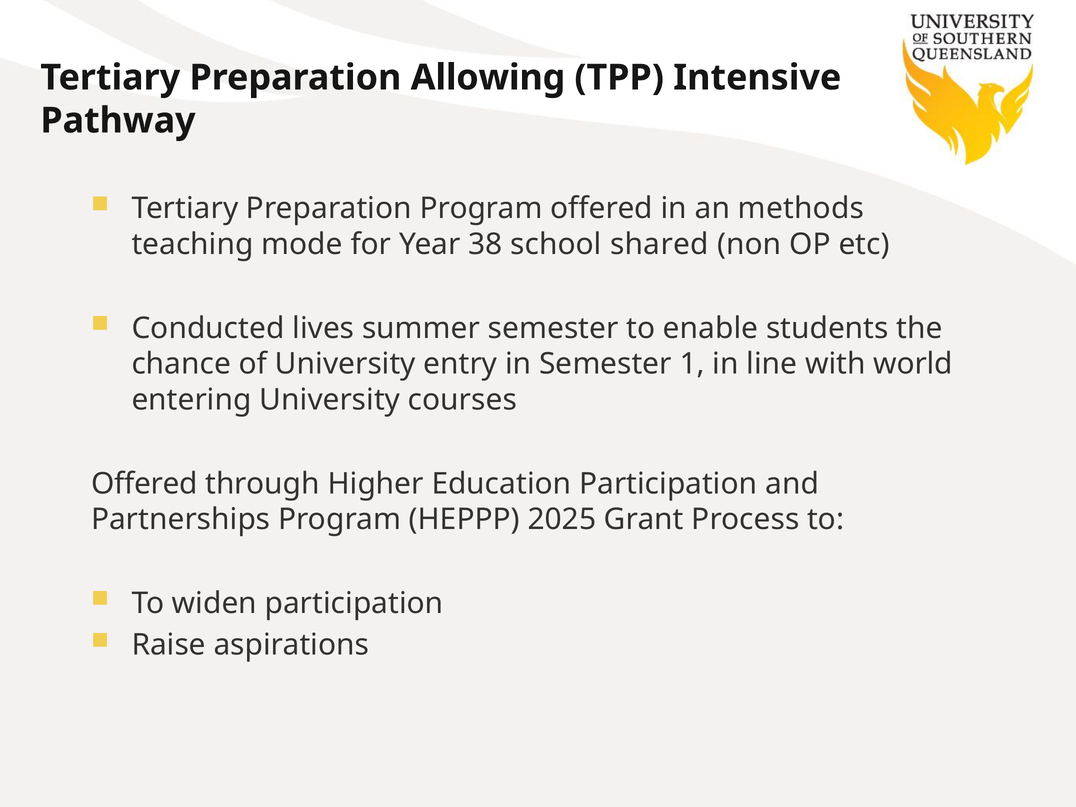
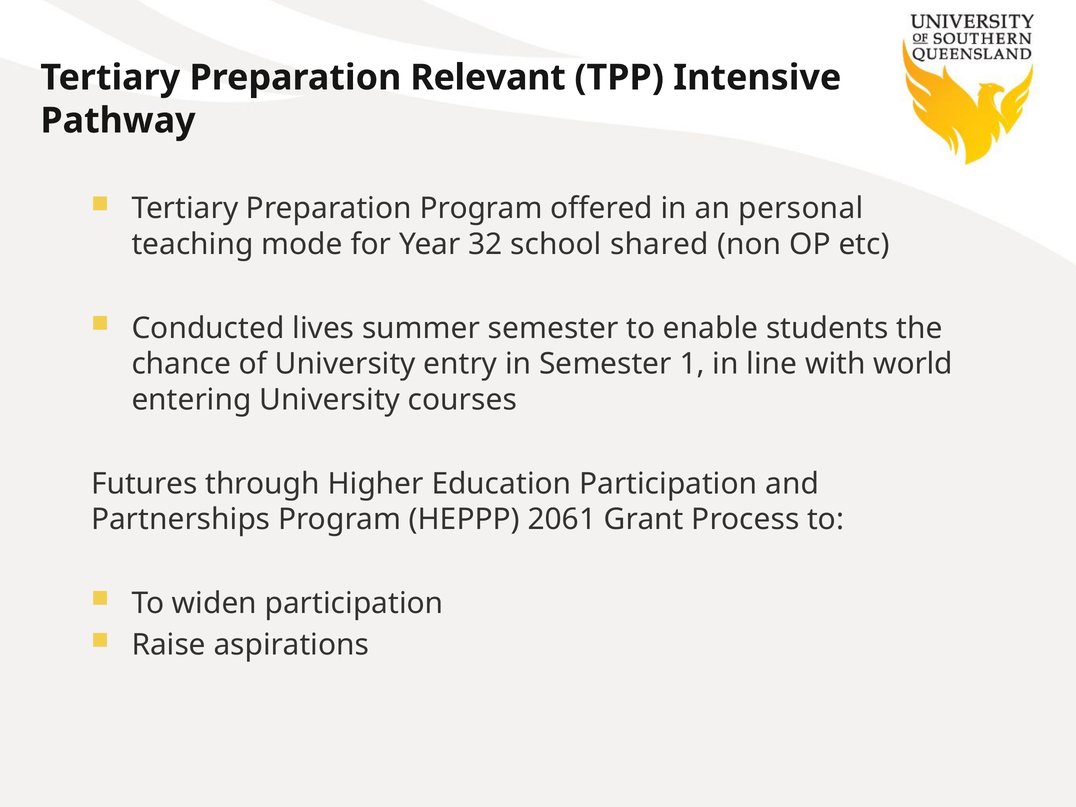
Allowing: Allowing -> Relevant (488, 78)
methods: methods -> personal (801, 209)
38: 38 -> 32 (485, 244)
Offered: Offered -> Futures (144, 484)
2025: 2025 -> 2061 (562, 520)
